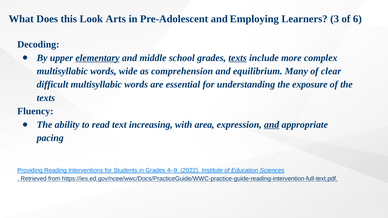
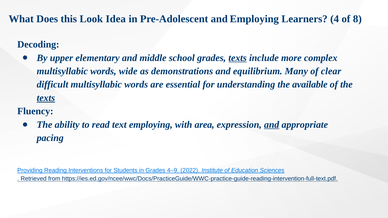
Arts: Arts -> Idea (116, 19)
3: 3 -> 4 (335, 19)
6: 6 -> 8 (357, 19)
elementary underline: present -> none (98, 58)
comprehension: comprehension -> demonstrations (182, 71)
exposure: exposure -> available (310, 85)
texts underline: none -> present (46, 98)
text increasing: increasing -> employing (151, 125)
